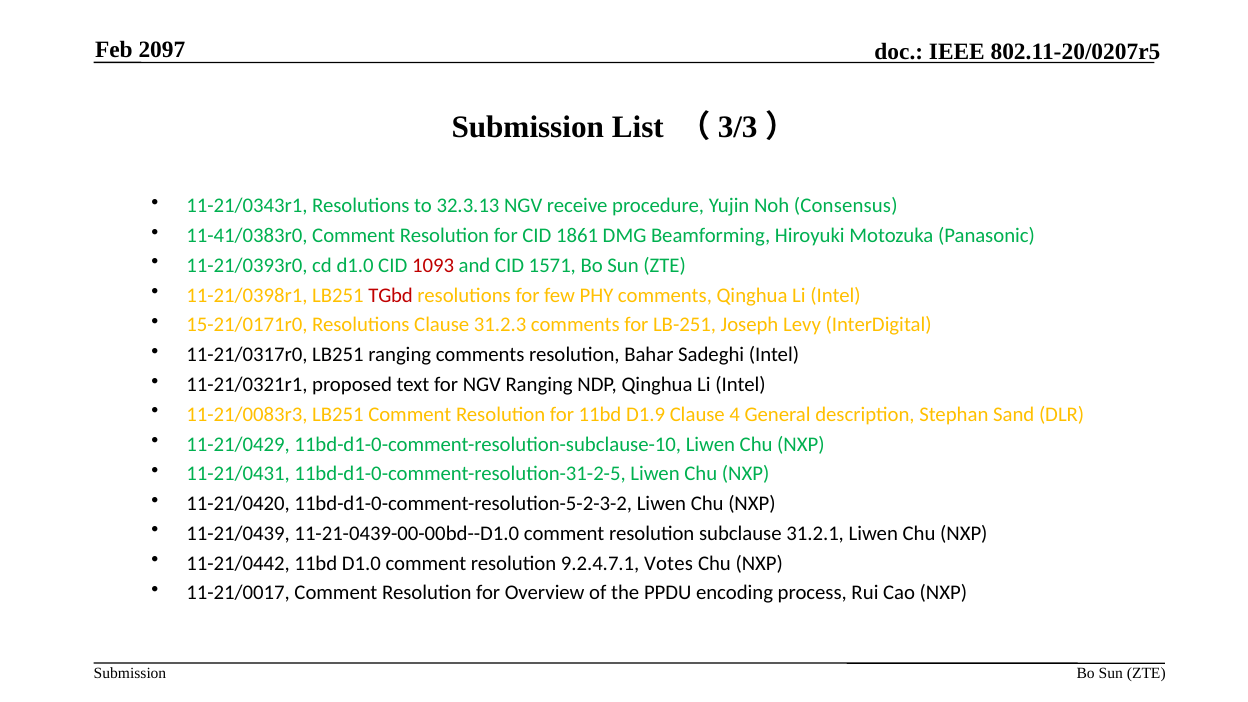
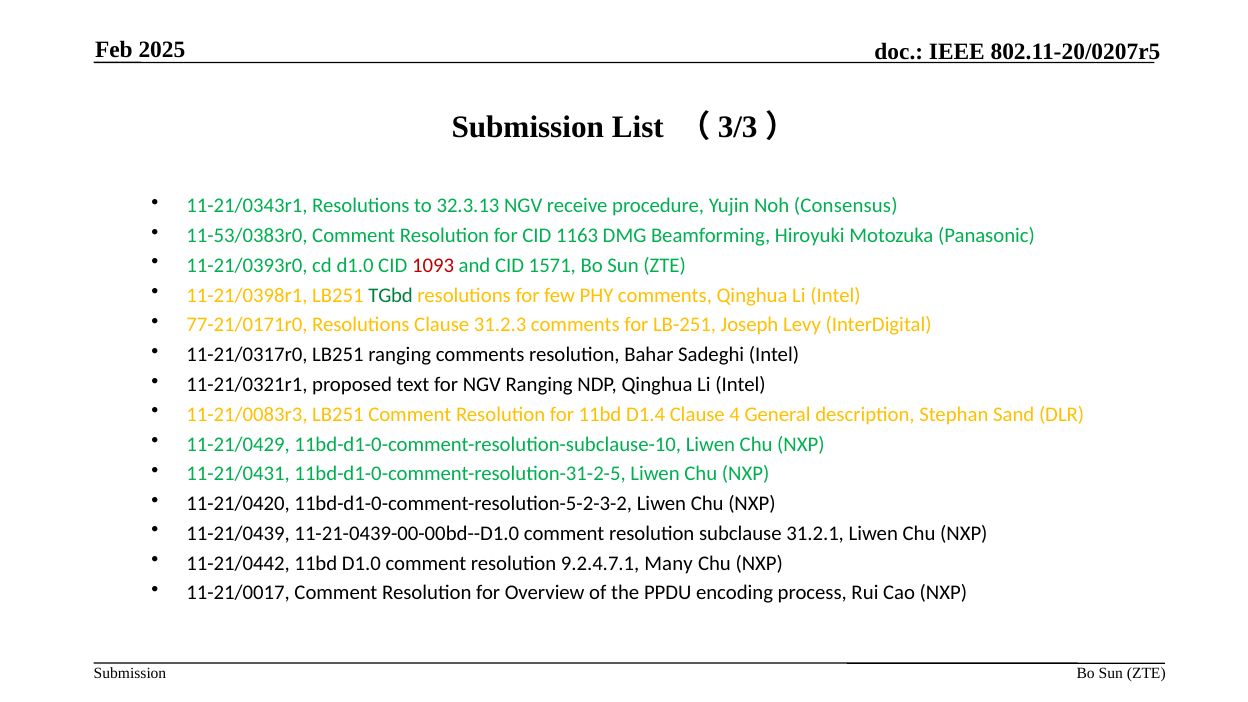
2097: 2097 -> 2025 (162, 50)
11-41/0383r0: 11-41/0383r0 -> 11-53/0383r0 (247, 236)
1861: 1861 -> 1163 (577, 236)
TGbd colour: red -> green (391, 295)
15-21/0171r0: 15-21/0171r0 -> 77-21/0171r0 (247, 325)
D1.9: D1.9 -> D1.4 (646, 414)
Votes: Votes -> Many (669, 563)
